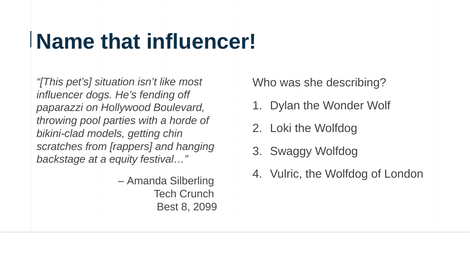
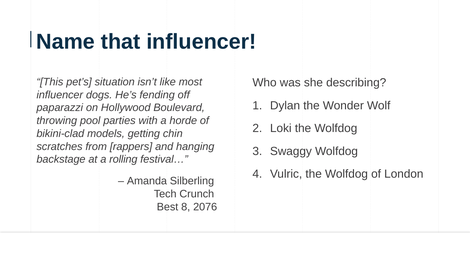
equity: equity -> rolling (123, 160)
2099: 2099 -> 2076 (205, 207)
